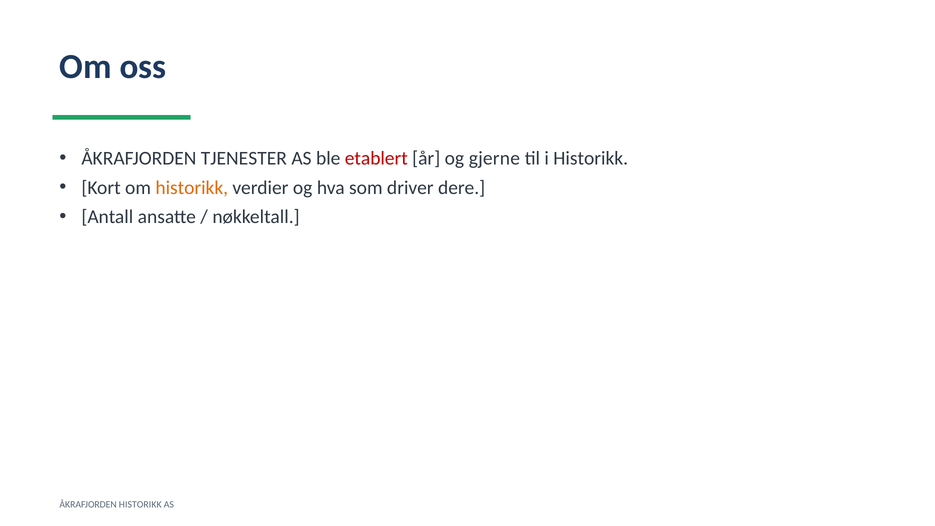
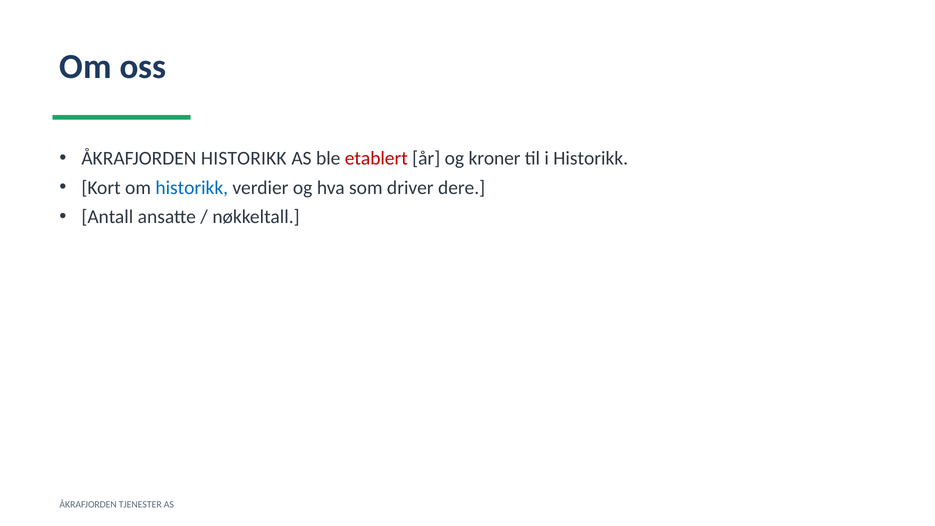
ÅKRAFJORDEN TJENESTER: TJENESTER -> HISTORIKK (244, 158)
gjerne: gjerne -> kroner (495, 158)
historikk colour: orange -> blue (192, 188)
ÅKRAFJORDEN HISTORIKK: HISTORIKK -> TJENESTER (140, 505)
